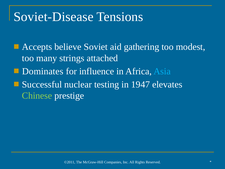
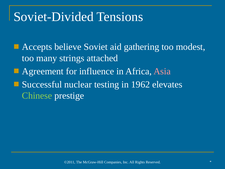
Soviet-Disease: Soviet-Disease -> Soviet-Divided (54, 17)
Dominates: Dominates -> Agreement (43, 71)
Asia colour: light blue -> pink (162, 71)
1947: 1947 -> 1962 (141, 84)
